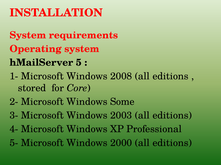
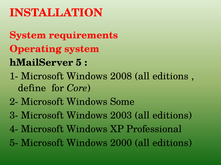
stored: stored -> define (32, 88)
